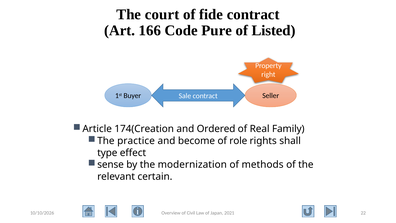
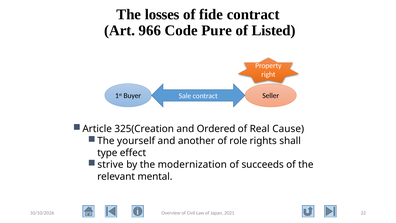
court: court -> losses (162, 14)
166: 166 -> 966 (150, 30)
174(Creation: 174(Creation -> 325(Creation (144, 129)
Family: Family -> Cause (288, 129)
practice: practice -> yourself (136, 141)
become: become -> another (196, 141)
sense: sense -> strive (110, 164)
methods: methods -> succeeds (263, 164)
certain: certain -> mental (155, 176)
